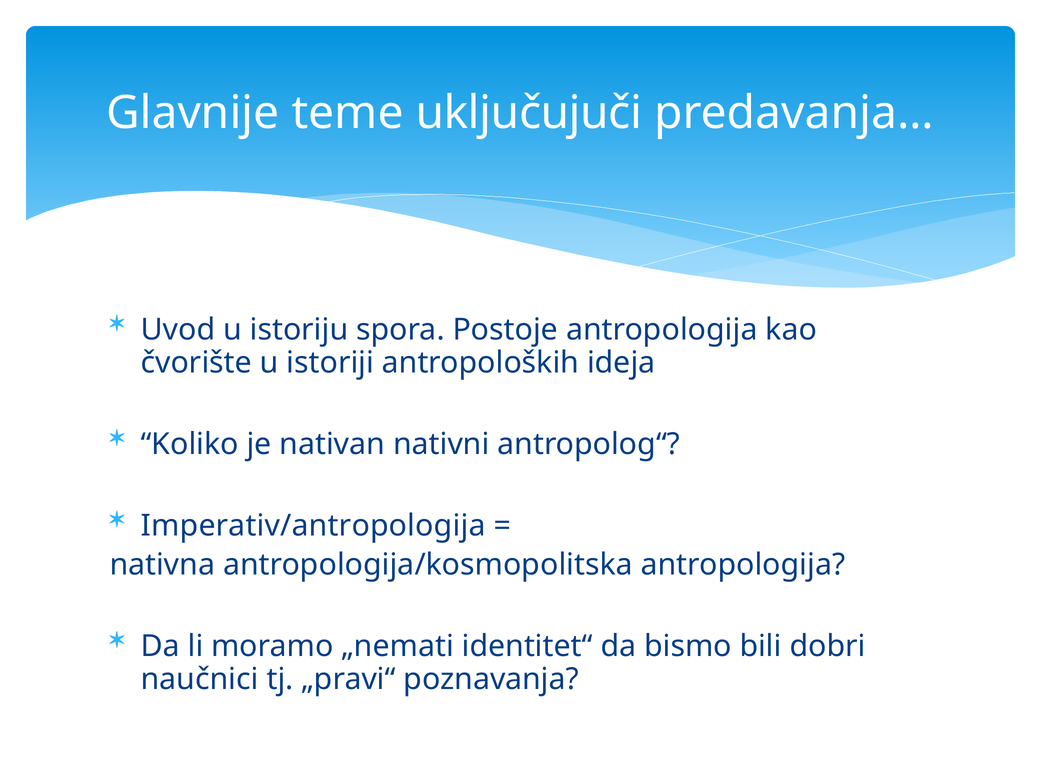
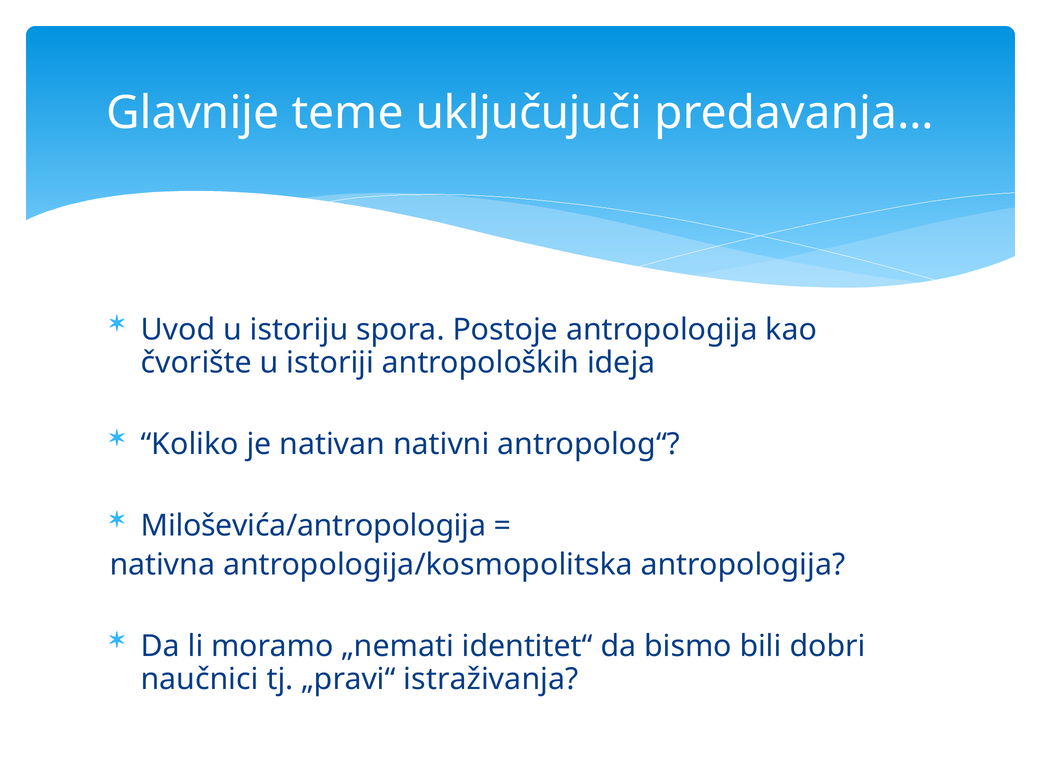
Imperativ/antropologija: Imperativ/antropologija -> Miloševića/antropologija (313, 526)
poznavanja: poznavanja -> istraživanja (491, 679)
